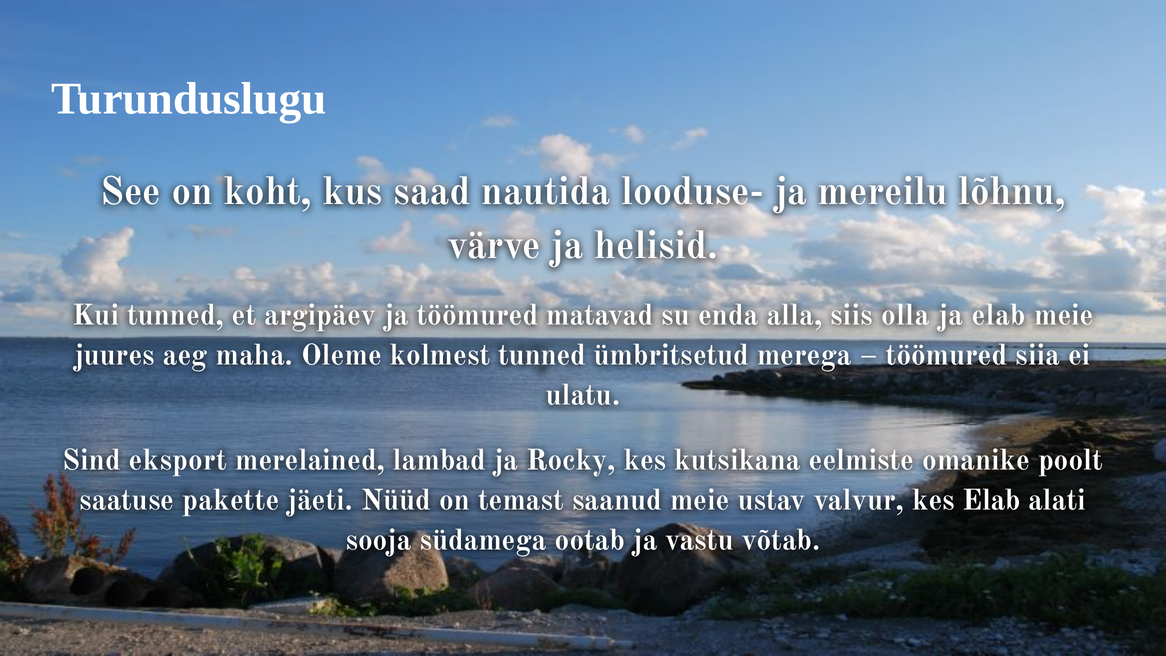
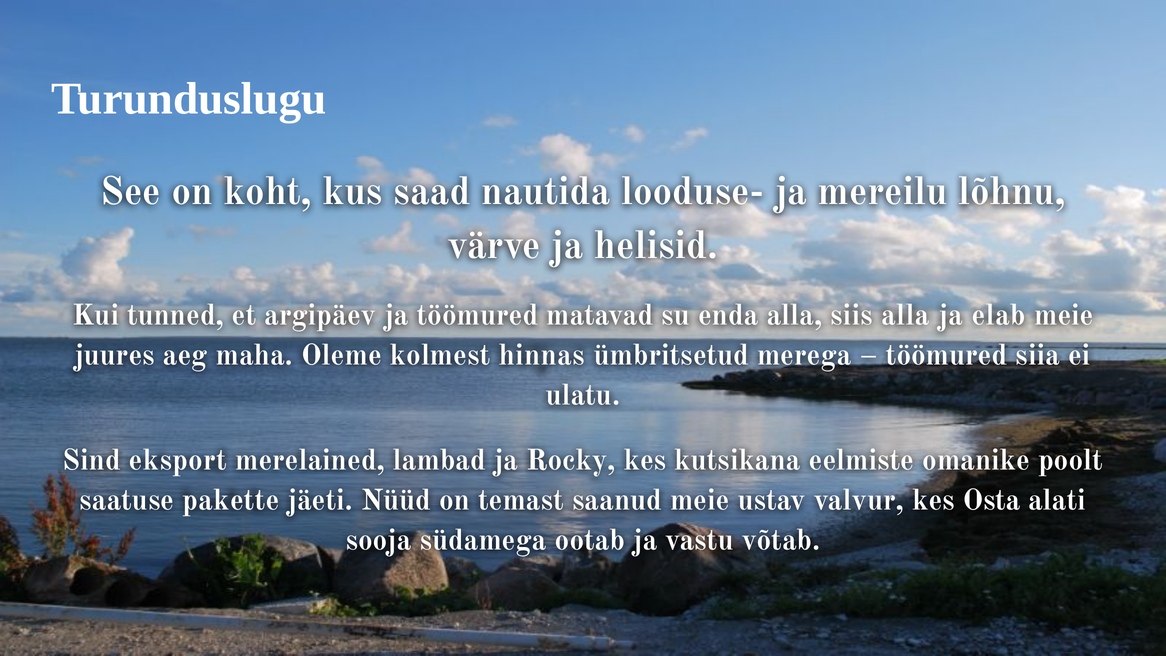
siis olla: olla -> alla (905, 315)
kolmest tunned: tunned -> hinnas (542, 355)
kes Elab: Elab -> Osta (992, 500)
